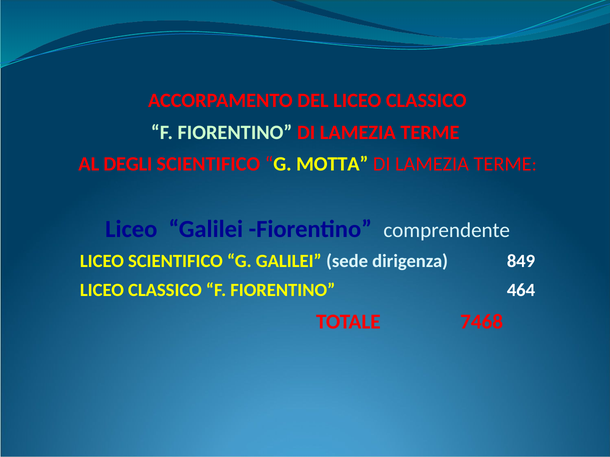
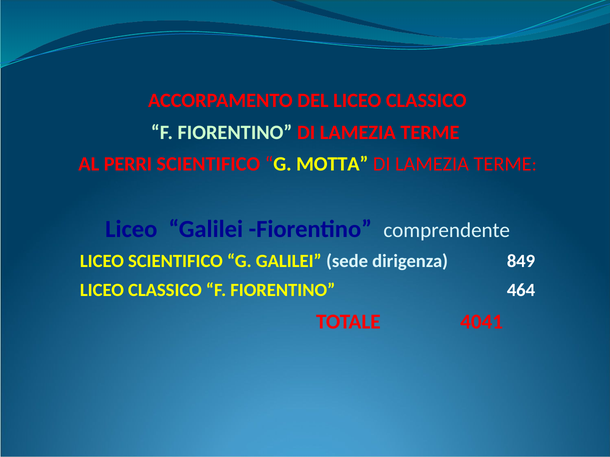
DEGLI: DEGLI -> PERRI (128, 164)
7468: 7468 -> 4041 (482, 322)
